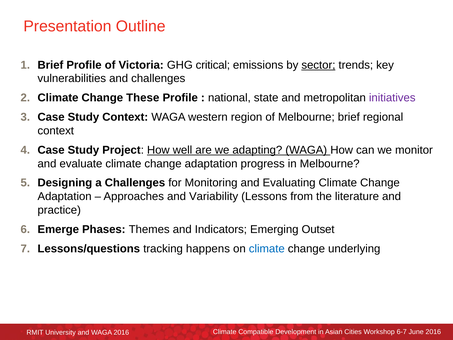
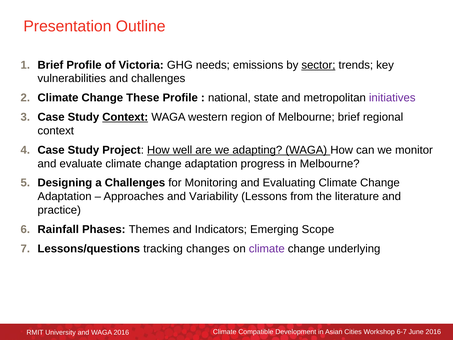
critical: critical -> needs (213, 65)
Context underline: none -> present (125, 117)
Emerge: Emerge -> Rainfall (58, 229)
Outset: Outset -> Scope (318, 229)
happens: happens -> changes (208, 248)
climate colour: blue -> purple (267, 248)
